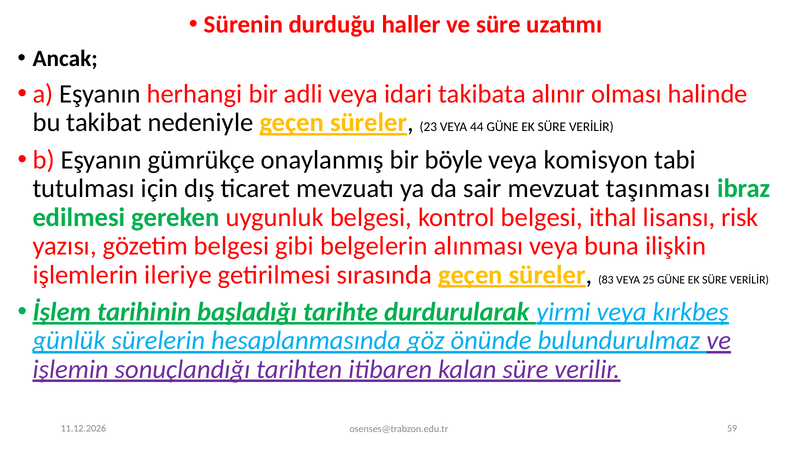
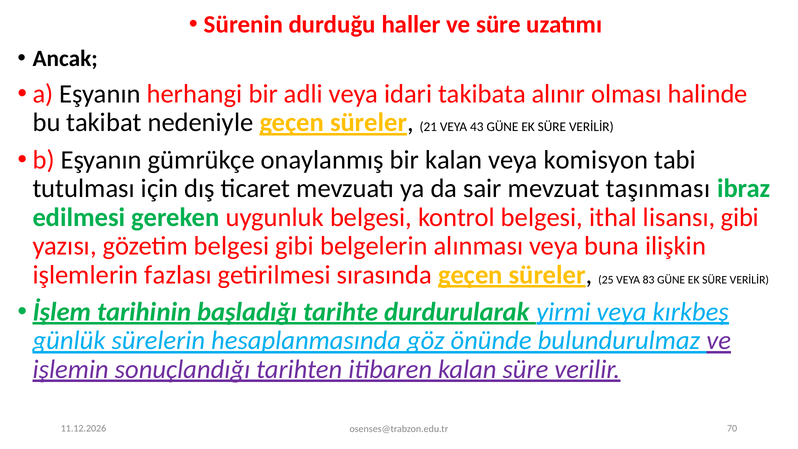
23: 23 -> 21 (428, 127)
44: 44 -> 43 (477, 127)
bir böyle: böyle -> kalan (454, 160)
lisansı risk: risk -> gibi (740, 217)
ileriye: ileriye -> fazlası (178, 275)
83: 83 -> 25 (606, 280)
25: 25 -> 83 (649, 280)
59: 59 -> 70 (732, 429)
